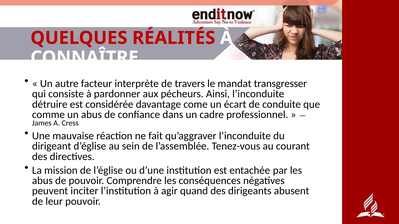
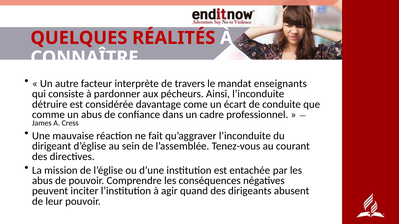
transgresser: transgresser -> enseignants (280, 84)
